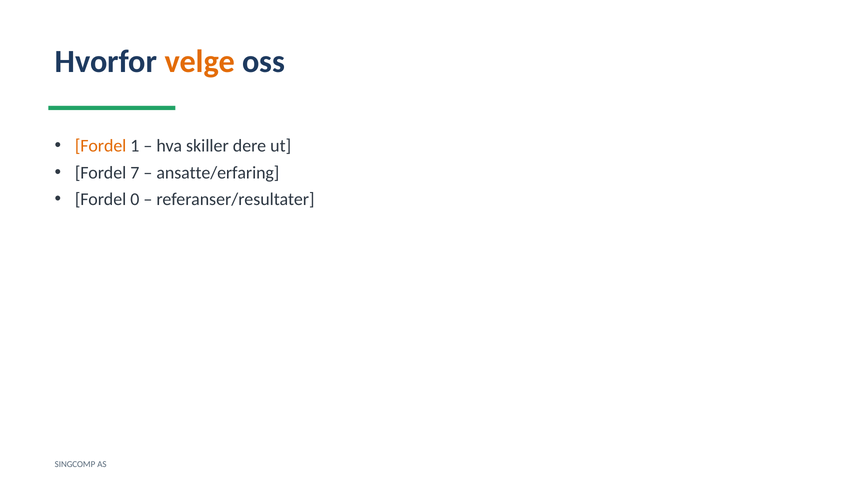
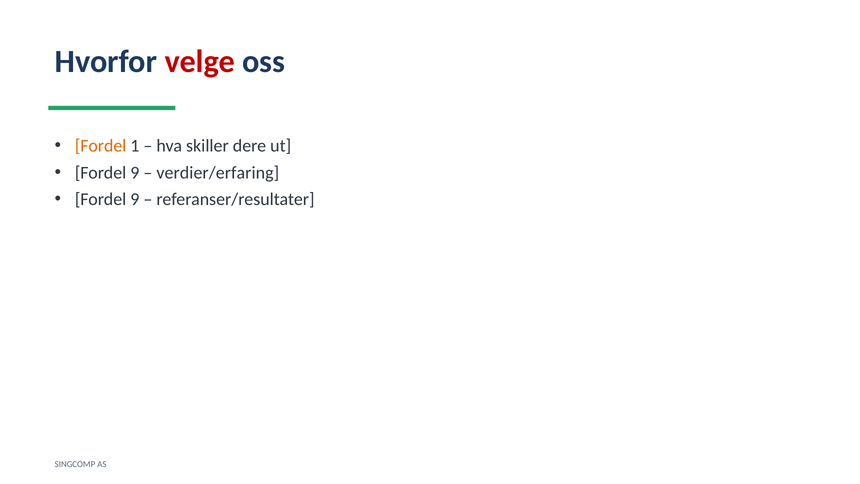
velge colour: orange -> red (200, 61)
7: 7 -> 9 (135, 173)
ansatte/erfaring: ansatte/erfaring -> verdier/erfaring (218, 173)
0: 0 -> 9 (135, 199)
